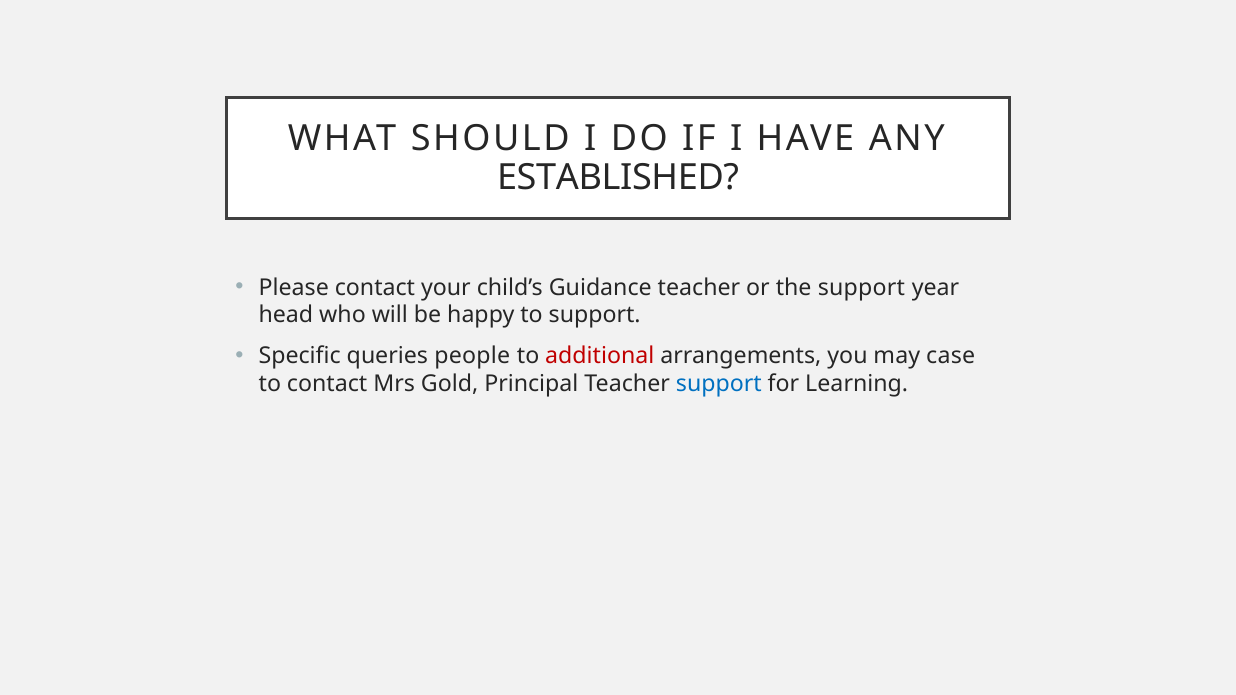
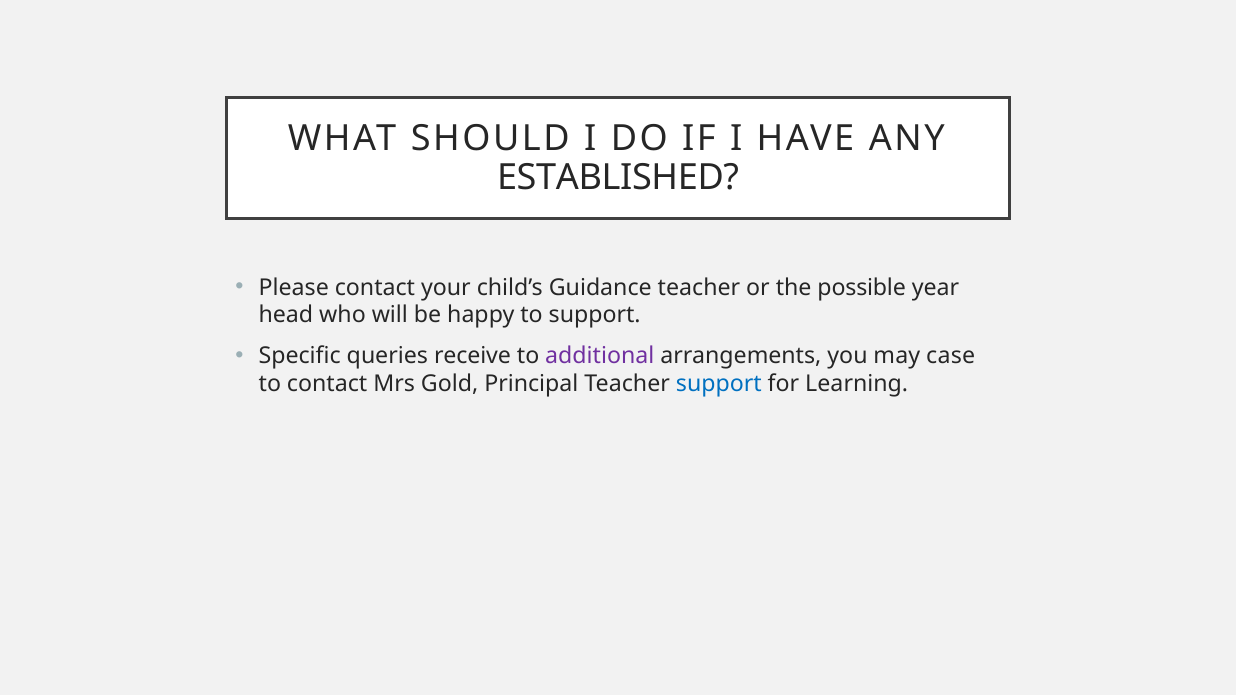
the support: support -> possible (862, 288)
people: people -> receive (472, 356)
additional colour: red -> purple (600, 356)
